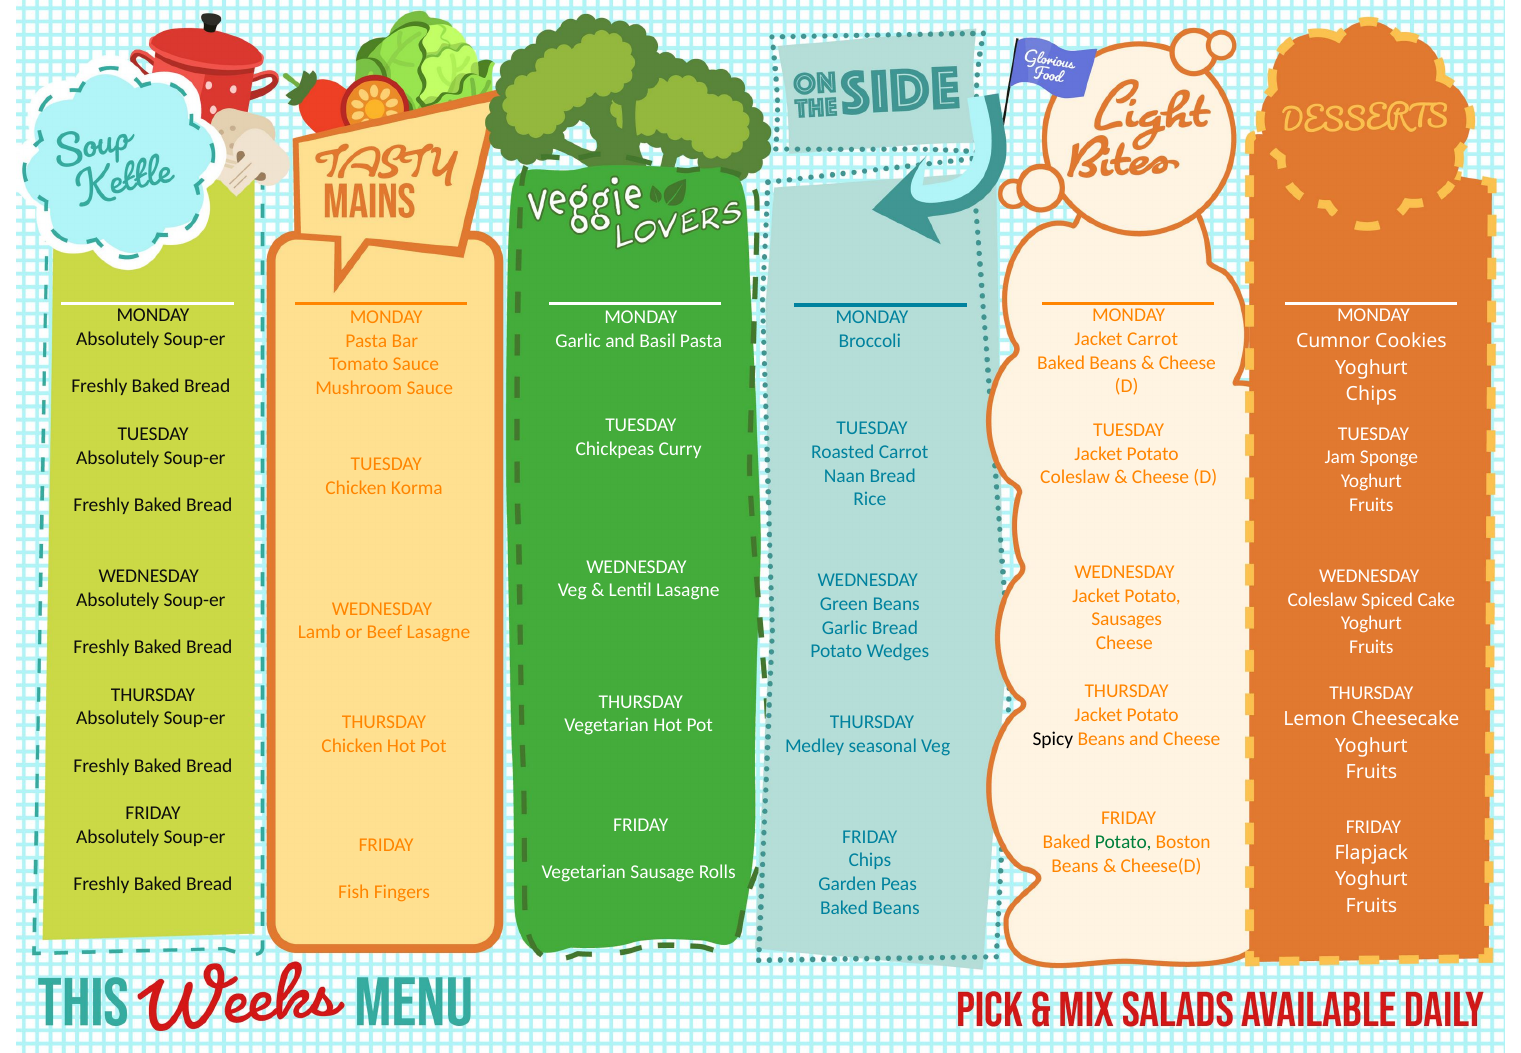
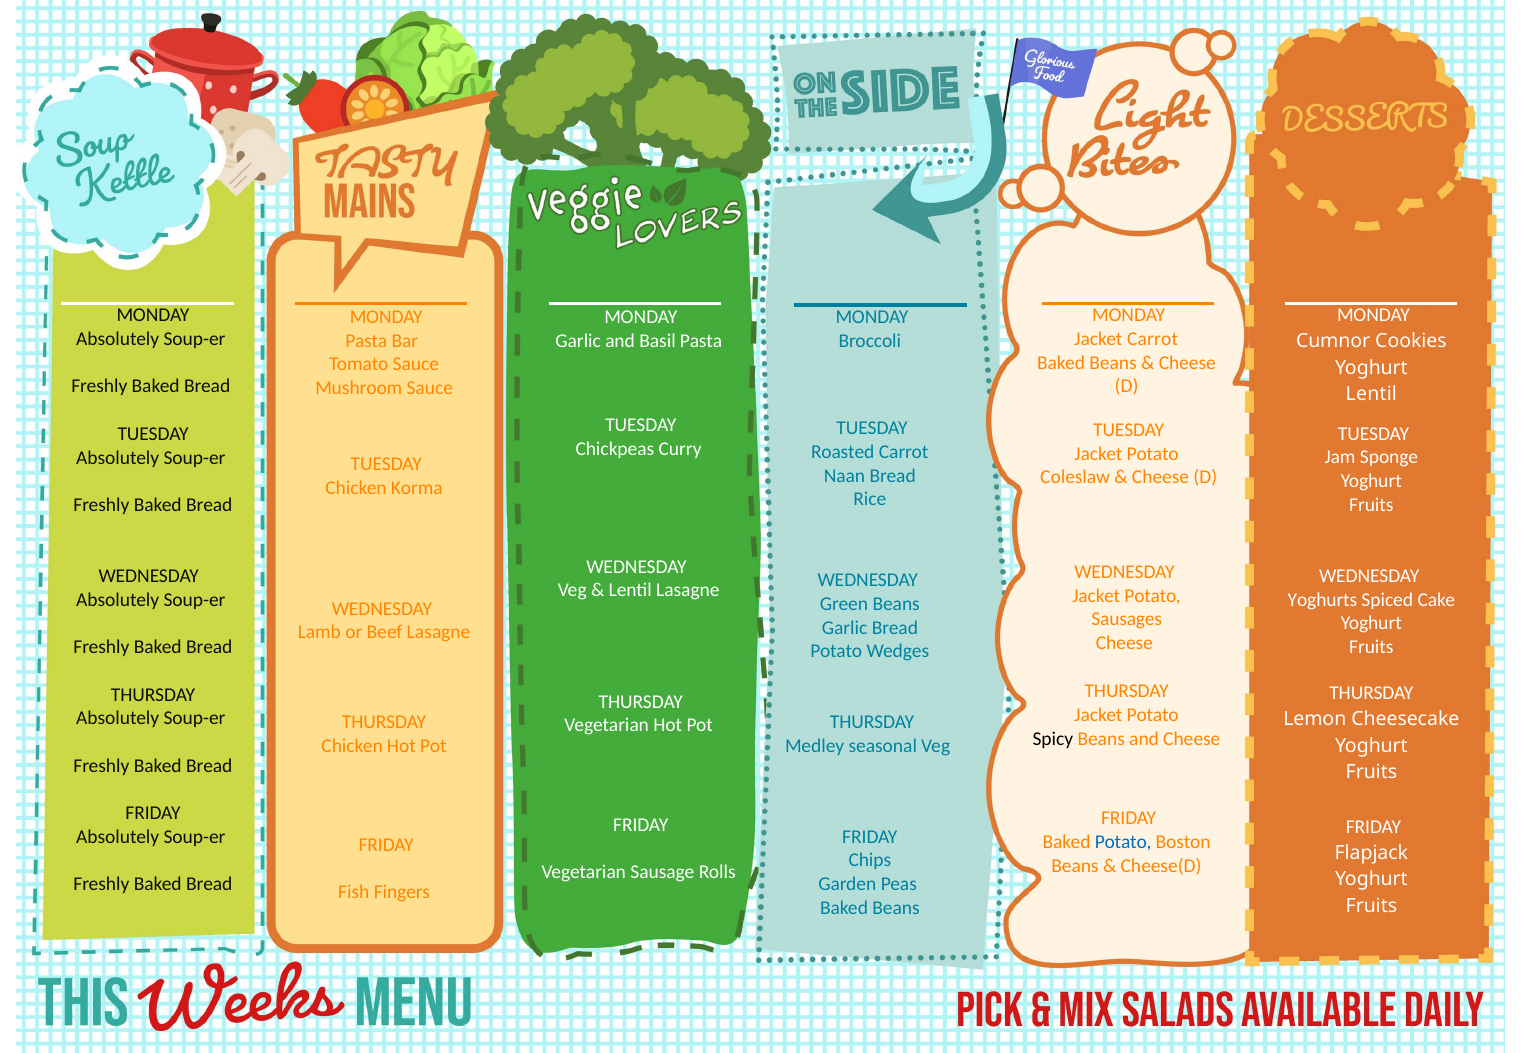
Chips: Chips -> Lentil (1371, 394)
Coleslaw: Coleslaw -> Yoghurts (1322, 600)
Potato colour: green -> blue (1123, 842)
